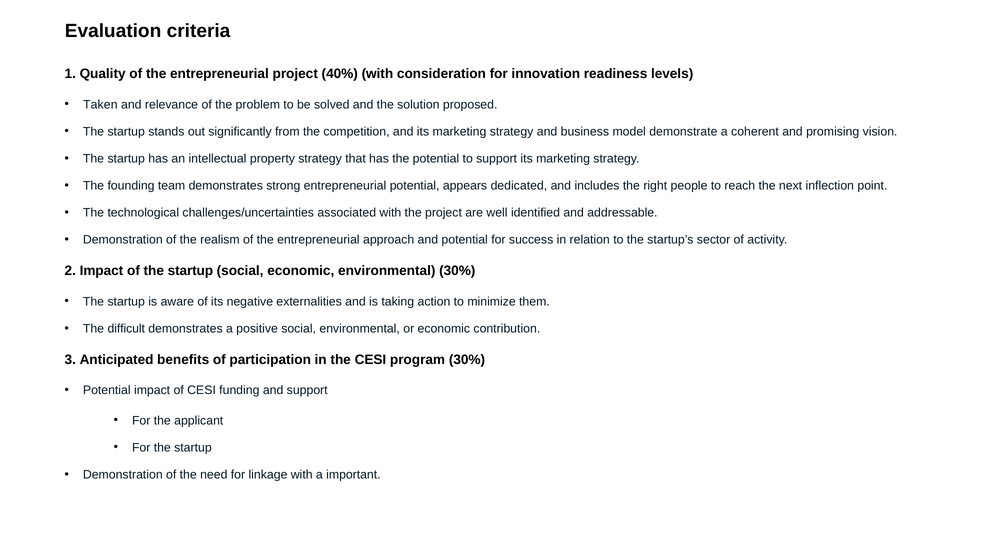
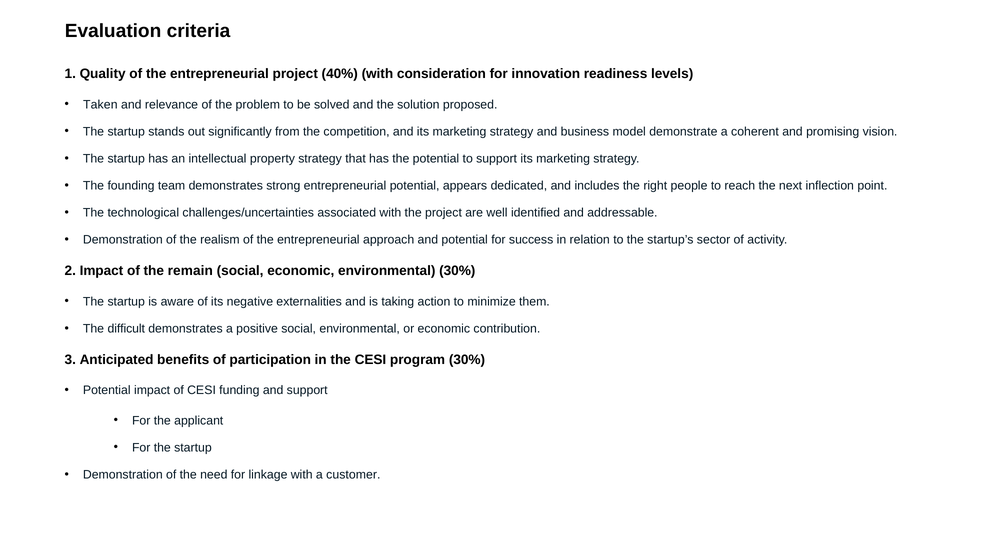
of the startup: startup -> remain (190, 271)
important: important -> customer (353, 474)
